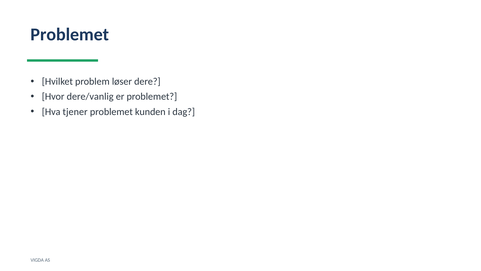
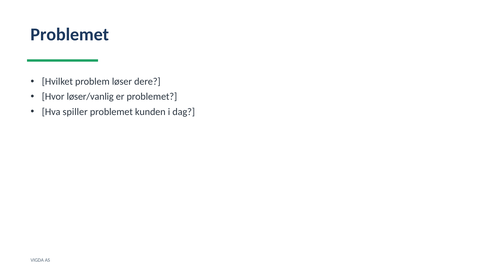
dere/vanlig: dere/vanlig -> løser/vanlig (90, 97)
tjener: tjener -> spiller (75, 112)
